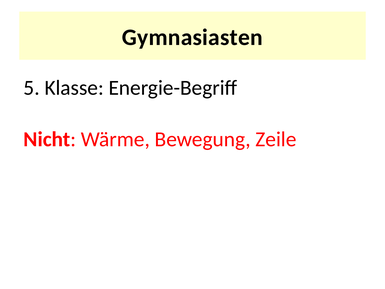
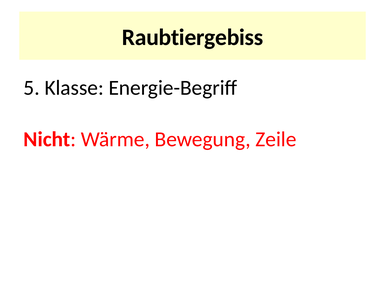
Gymnasiasten: Gymnasiasten -> Raubtiergebiss (193, 37)
